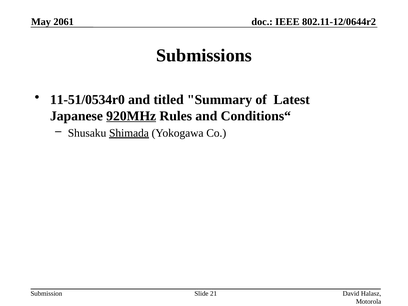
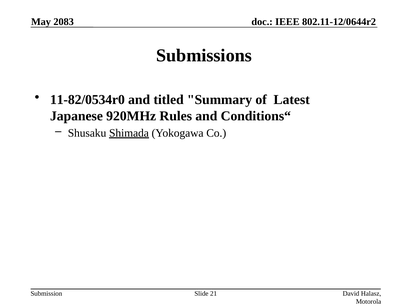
2061: 2061 -> 2083 (64, 22)
11-51/0534r0: 11-51/0534r0 -> 11-82/0534r0 (87, 100)
920MHz underline: present -> none (131, 116)
